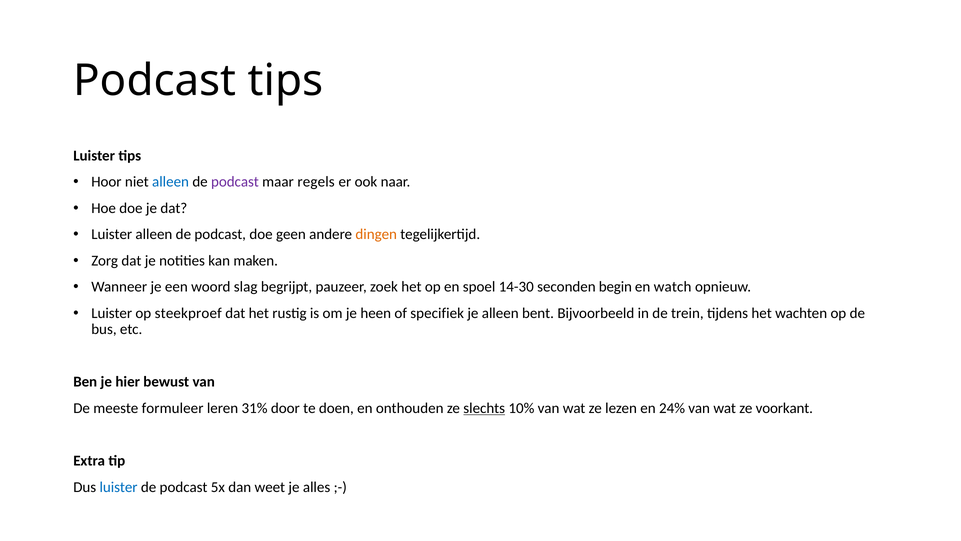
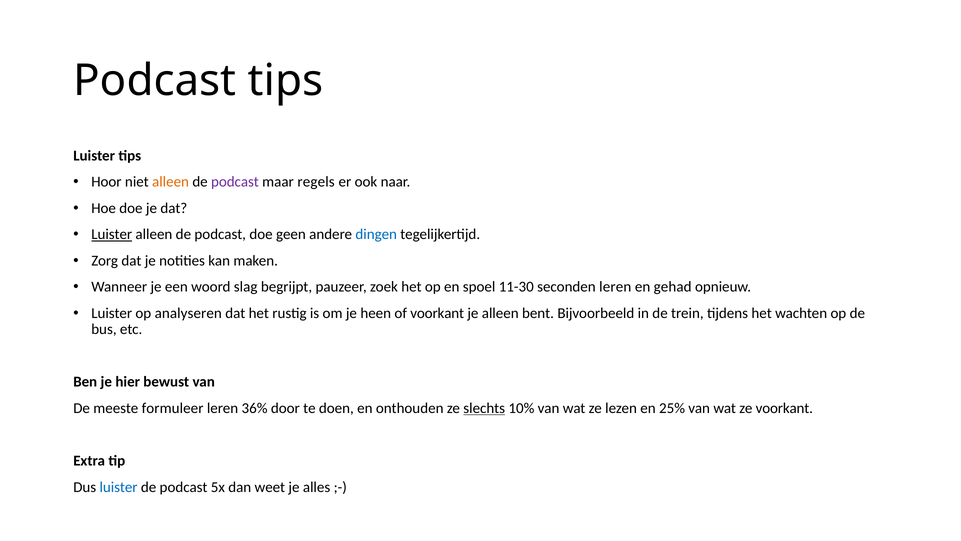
alleen colour: blue -> orange (171, 182)
Luister underline: none -> present (112, 234)
dingen colour: orange -> blue (376, 234)
14-30: 14-30 -> 11-30 (516, 287)
seconden begin: begin -> leren (615, 287)
watch: watch -> gehad (673, 287)
steekproef: steekproef -> analyseren (188, 313)
of specifiek: specifiek -> voorkant (437, 313)
31%: 31% -> 36% (255, 408)
24%: 24% -> 25% (672, 408)
